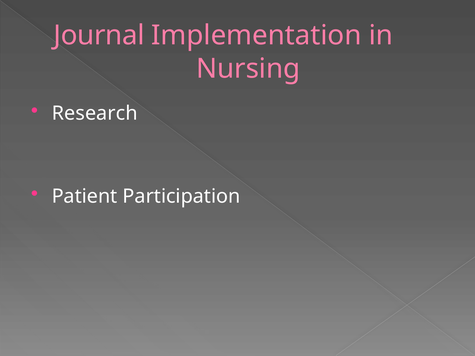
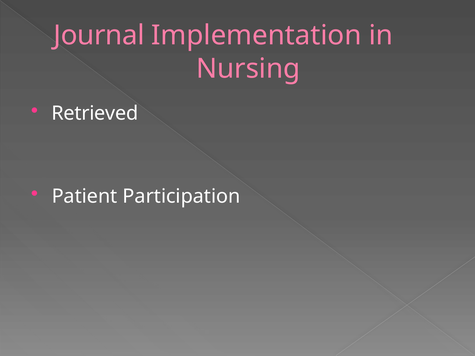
Research: Research -> Retrieved (95, 113)
